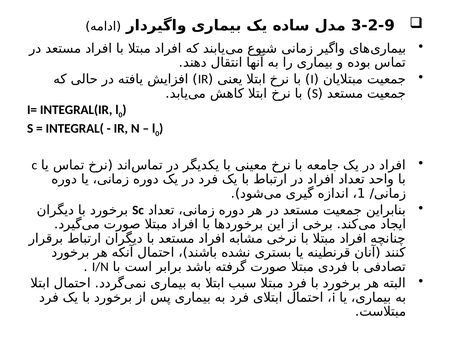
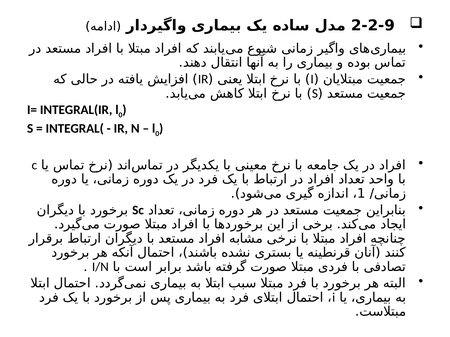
3-2-9: 3-2-9 -> 2-2-9 (373, 26)
